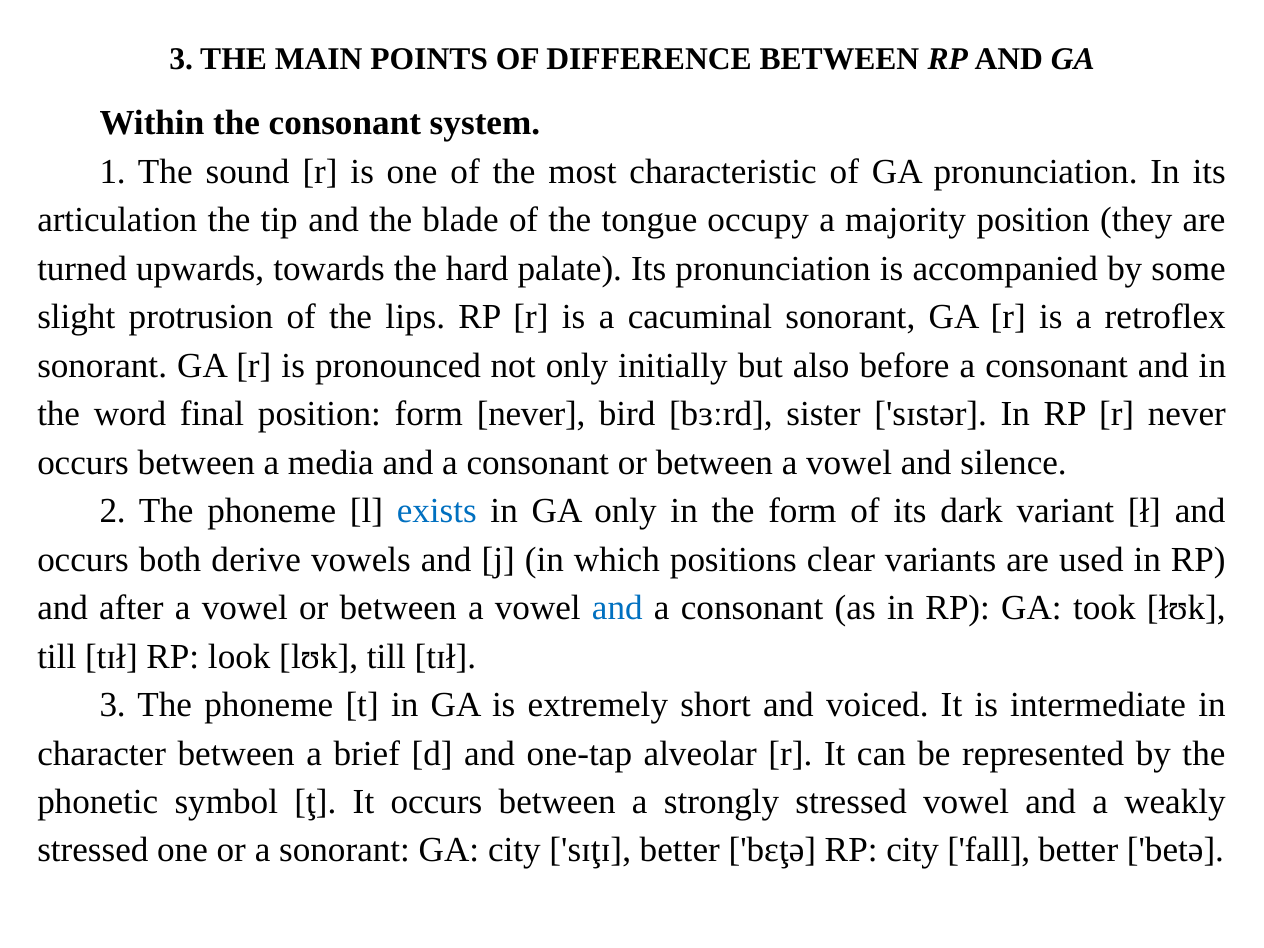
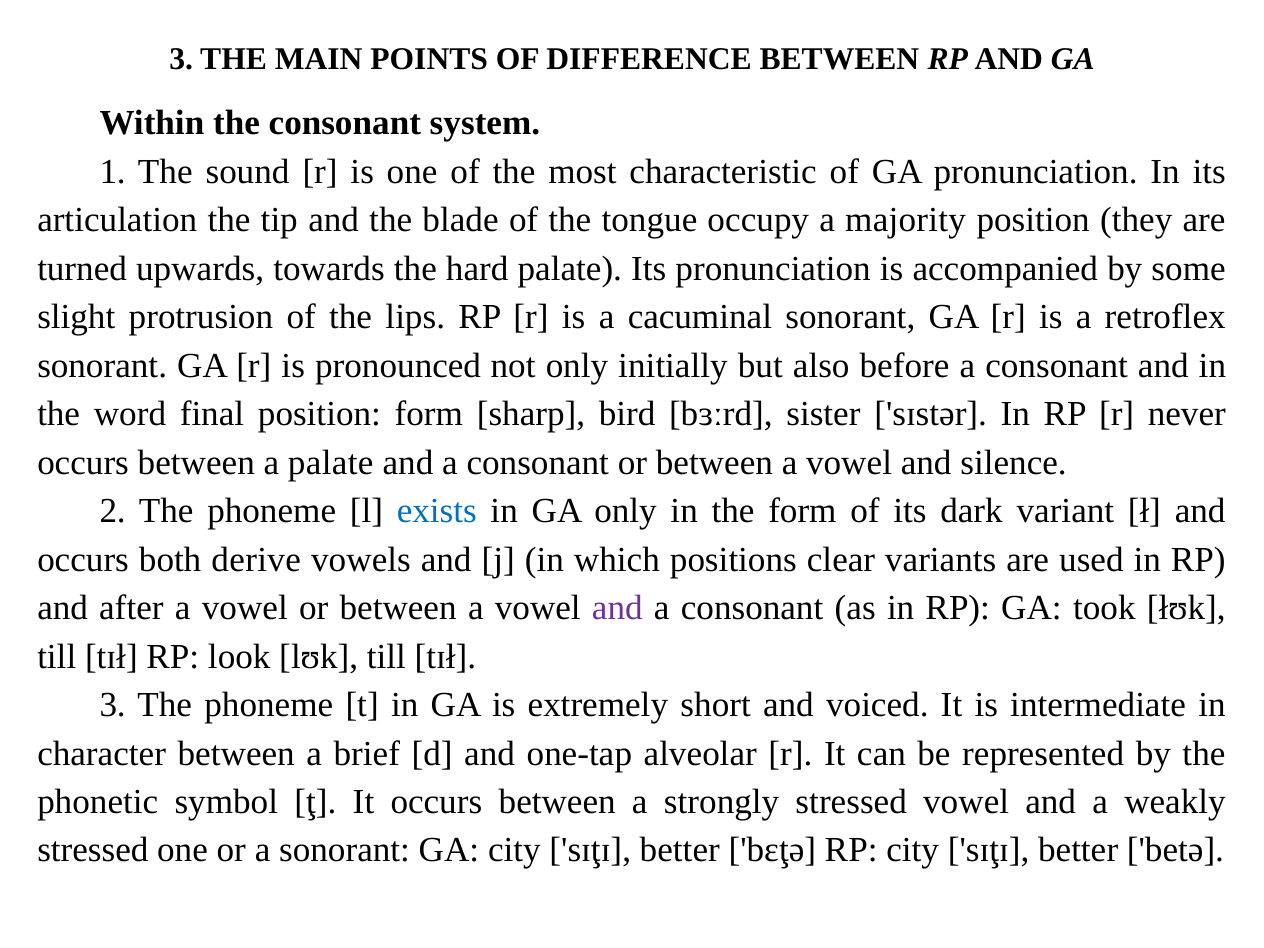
form never: never -> sharp (531, 414)
a media: media -> palate (331, 463)
and colour: blue -> purple (617, 608)
RP city fall: fall -> sɪţɪ (989, 850)
